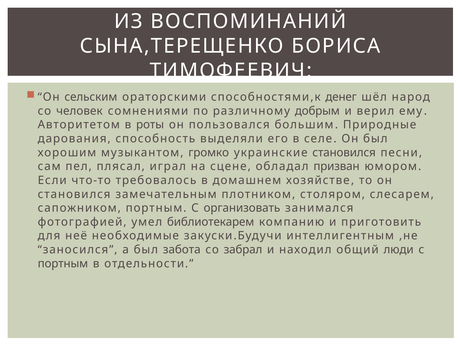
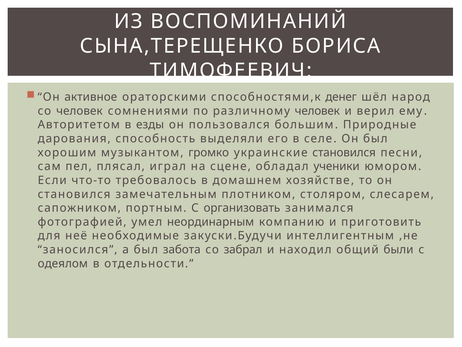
сельским: сельским -> активное (91, 97)
различному добрым: добрым -> человек (317, 111)
роты: роты -> езды (150, 125)
призван: призван -> ученики (337, 166)
библиотекарем: библиотекарем -> неординарным (211, 222)
люди: люди -> были (398, 249)
портным: портным -> одеялом (63, 263)
